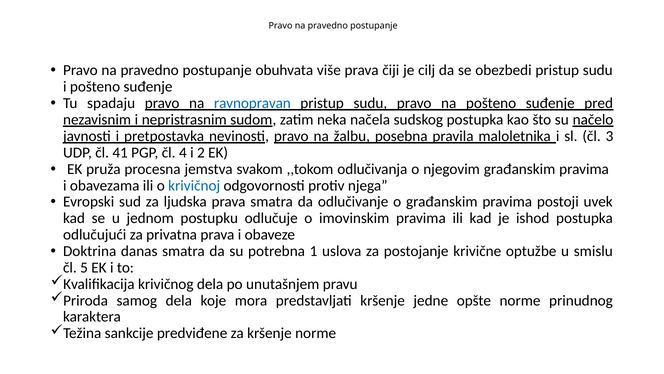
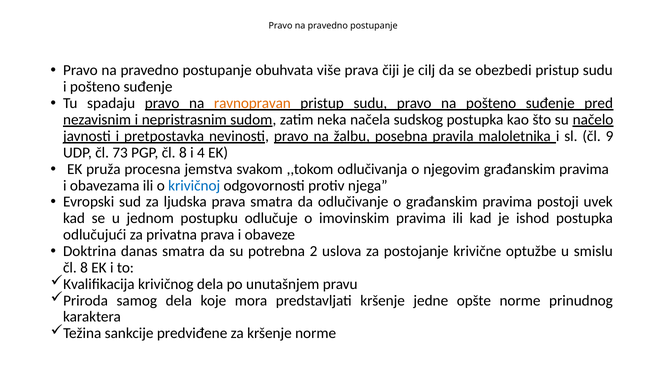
ravnopravan colour: blue -> orange (252, 103)
3: 3 -> 9 (610, 136)
41: 41 -> 73 (120, 152)
PGP čl 4: 4 -> 8 (183, 152)
2: 2 -> 4 (201, 152)
1: 1 -> 2 (314, 251)
5: 5 -> 8 (84, 267)
